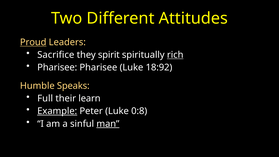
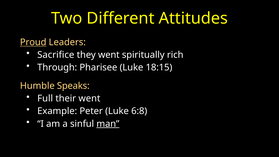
they spirit: spirit -> went (109, 55)
rich underline: present -> none (175, 55)
Pharisee: Pharisee -> Through (57, 67)
18:92: 18:92 -> 18:15 (159, 67)
their learn: learn -> went (89, 98)
Example underline: present -> none (57, 111)
0:8: 0:8 -> 6:8 (139, 111)
